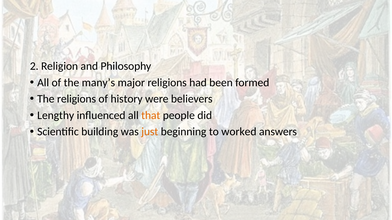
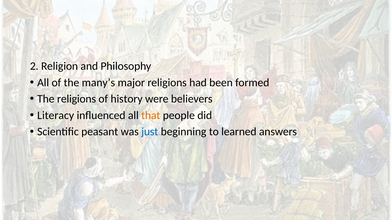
Lengthy: Lengthy -> Literacy (56, 116)
building: building -> peasant (100, 132)
just colour: orange -> blue (150, 132)
worked: worked -> learned (239, 132)
